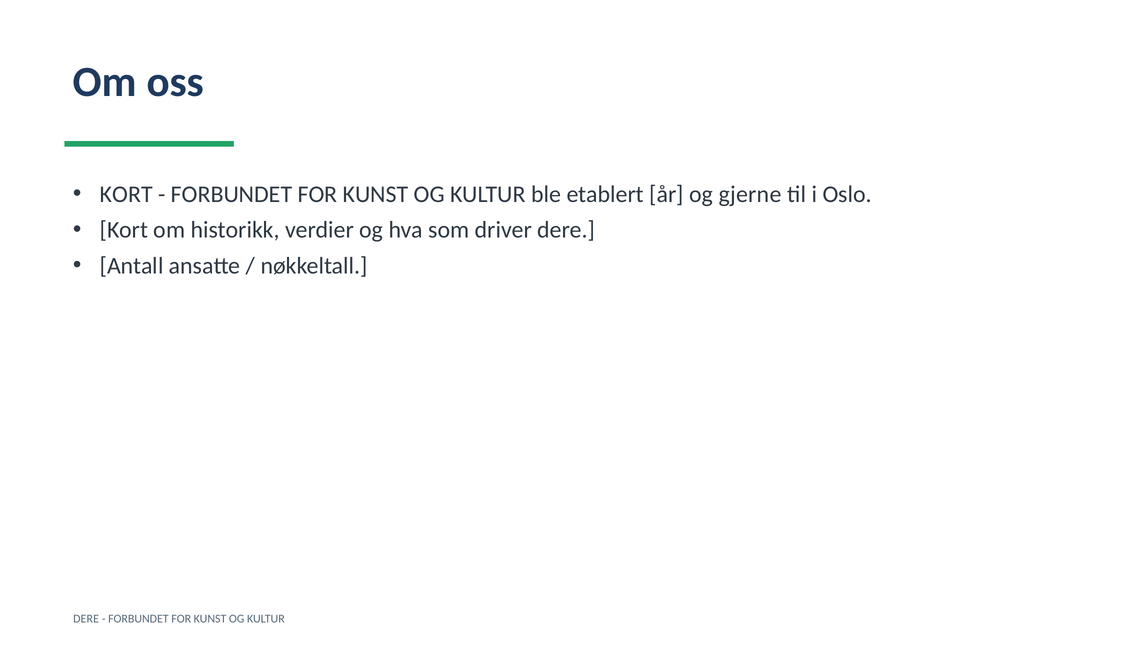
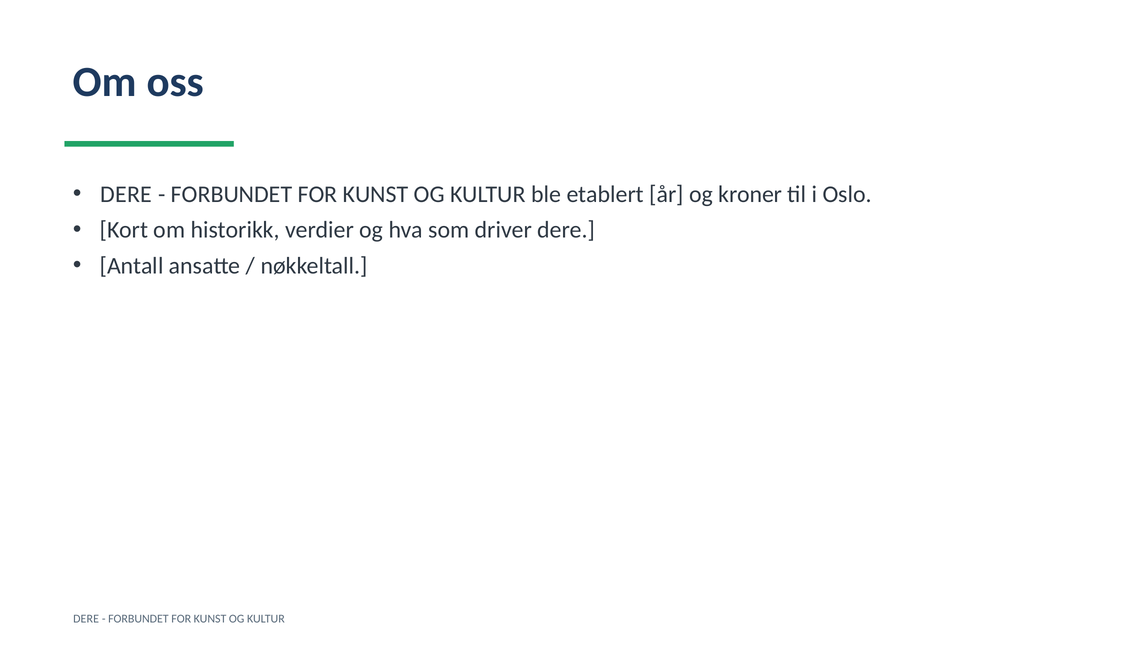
KORT: KORT -> DERE (126, 194)
gjerne: gjerne -> kroner (750, 194)
